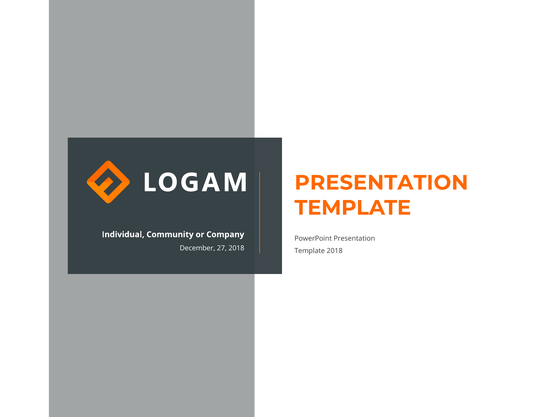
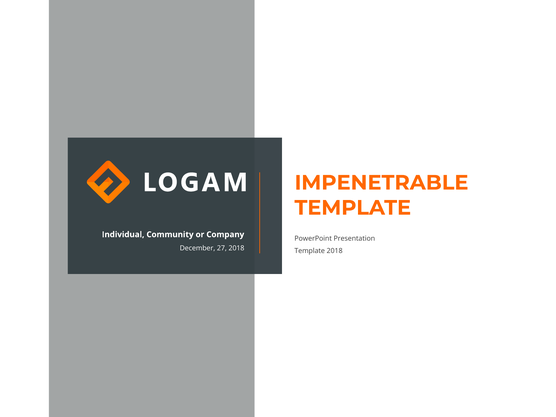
PRESENTATION: PRESENTATION -> IMPENETRABLE (381, 183)
